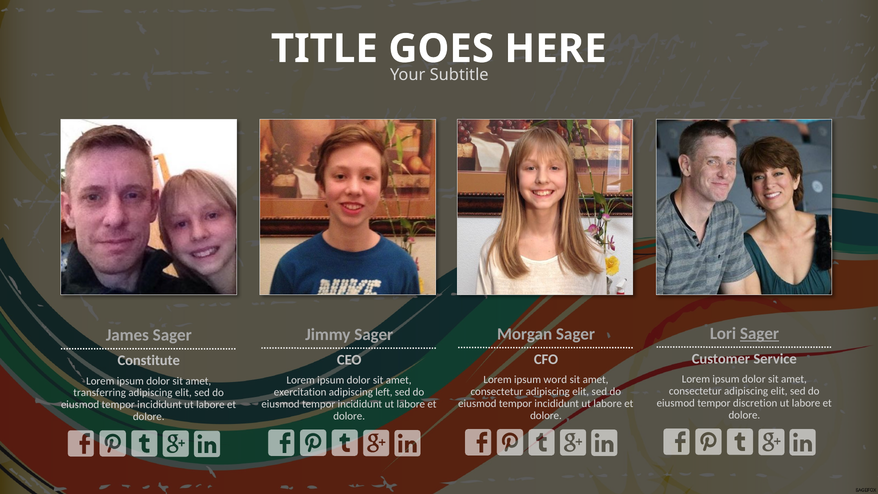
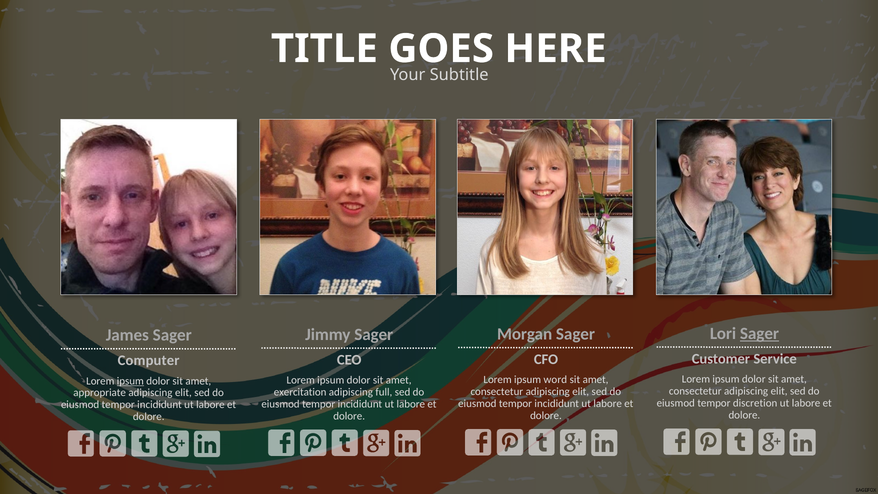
Constitute: Constitute -> Computer (149, 360)
ipsum underline: none -> present (130, 381)
left: left -> full (384, 392)
transferring: transferring -> appropriate (100, 393)
